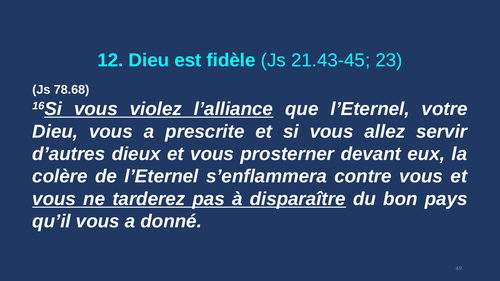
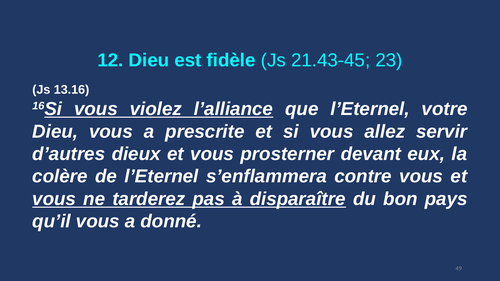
78.68: 78.68 -> 13.16 (72, 90)
